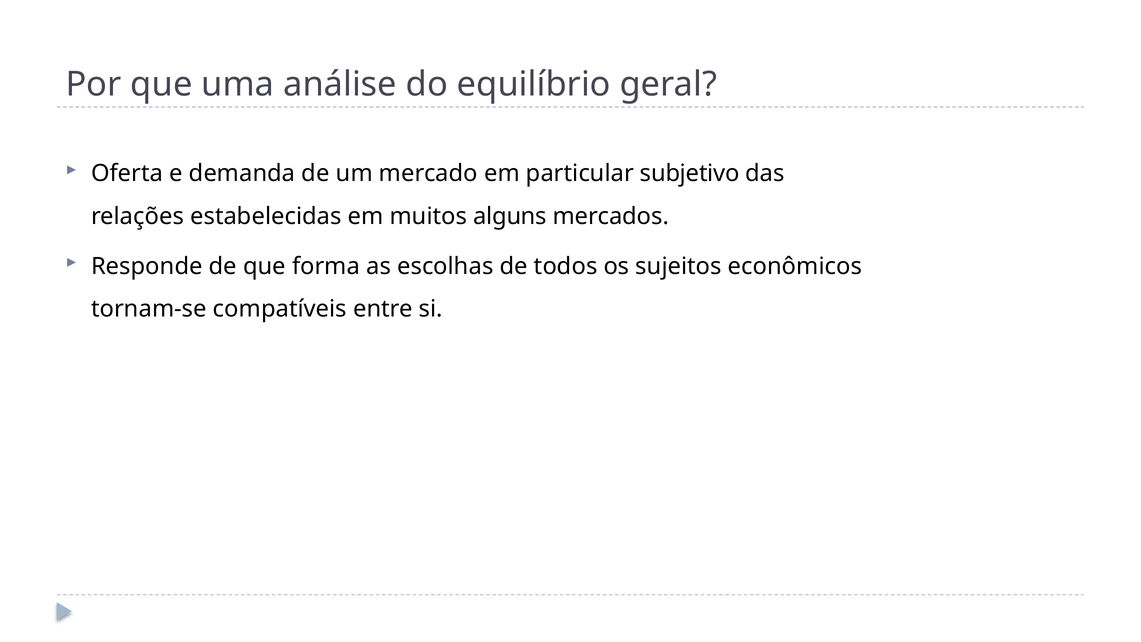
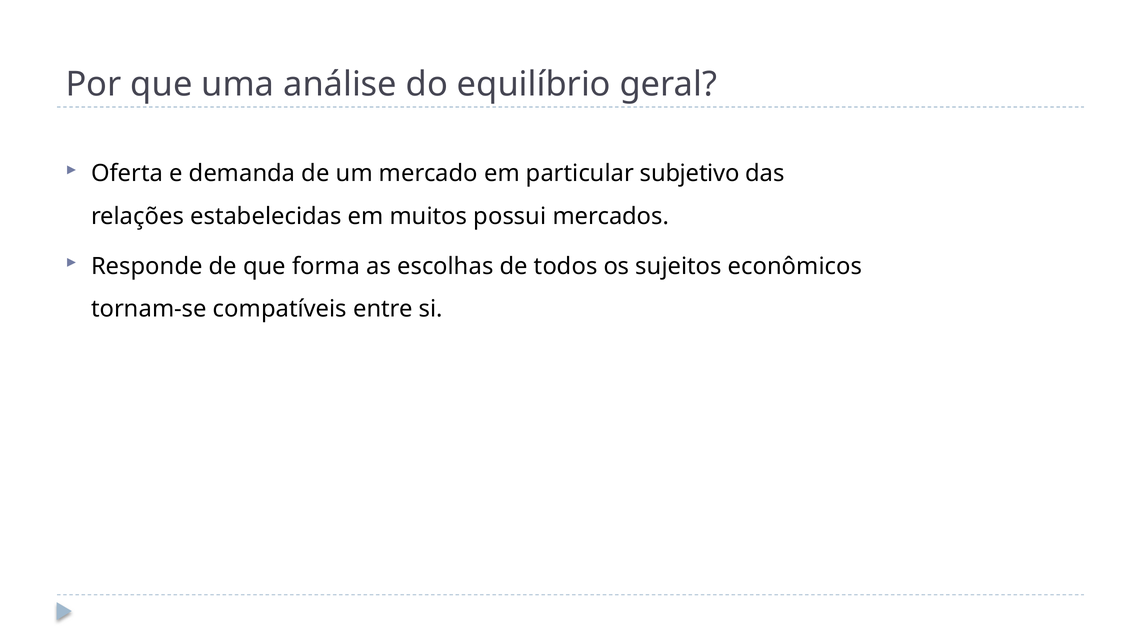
alguns: alguns -> possui (510, 216)
